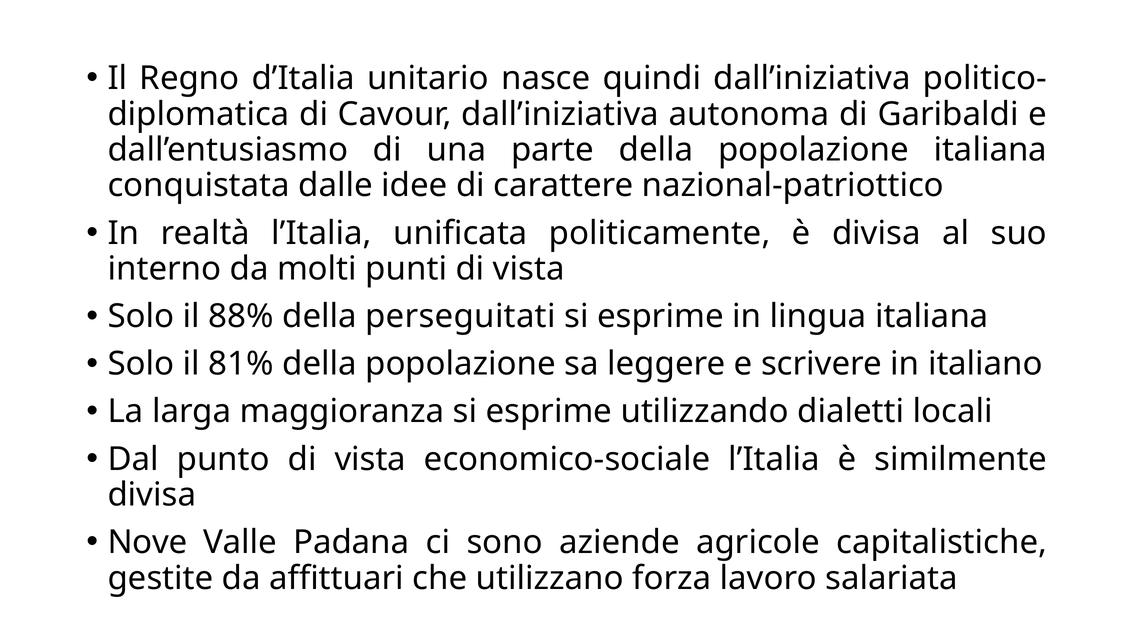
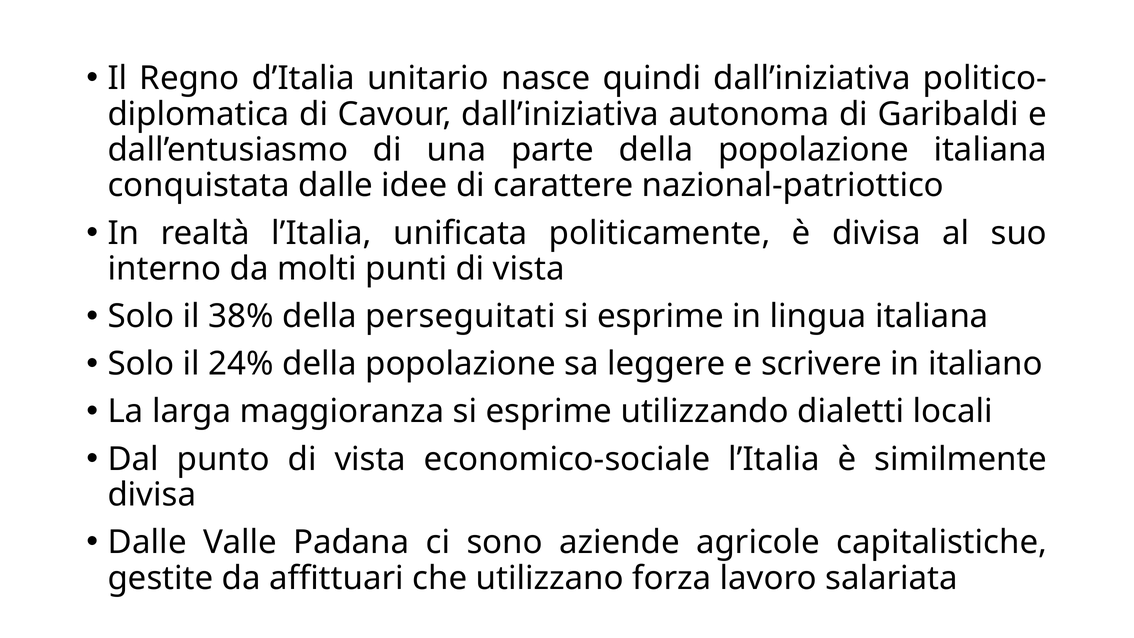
88%: 88% -> 38% (241, 316)
81%: 81% -> 24% (241, 364)
Nove: Nove -> Dalle (147, 542)
